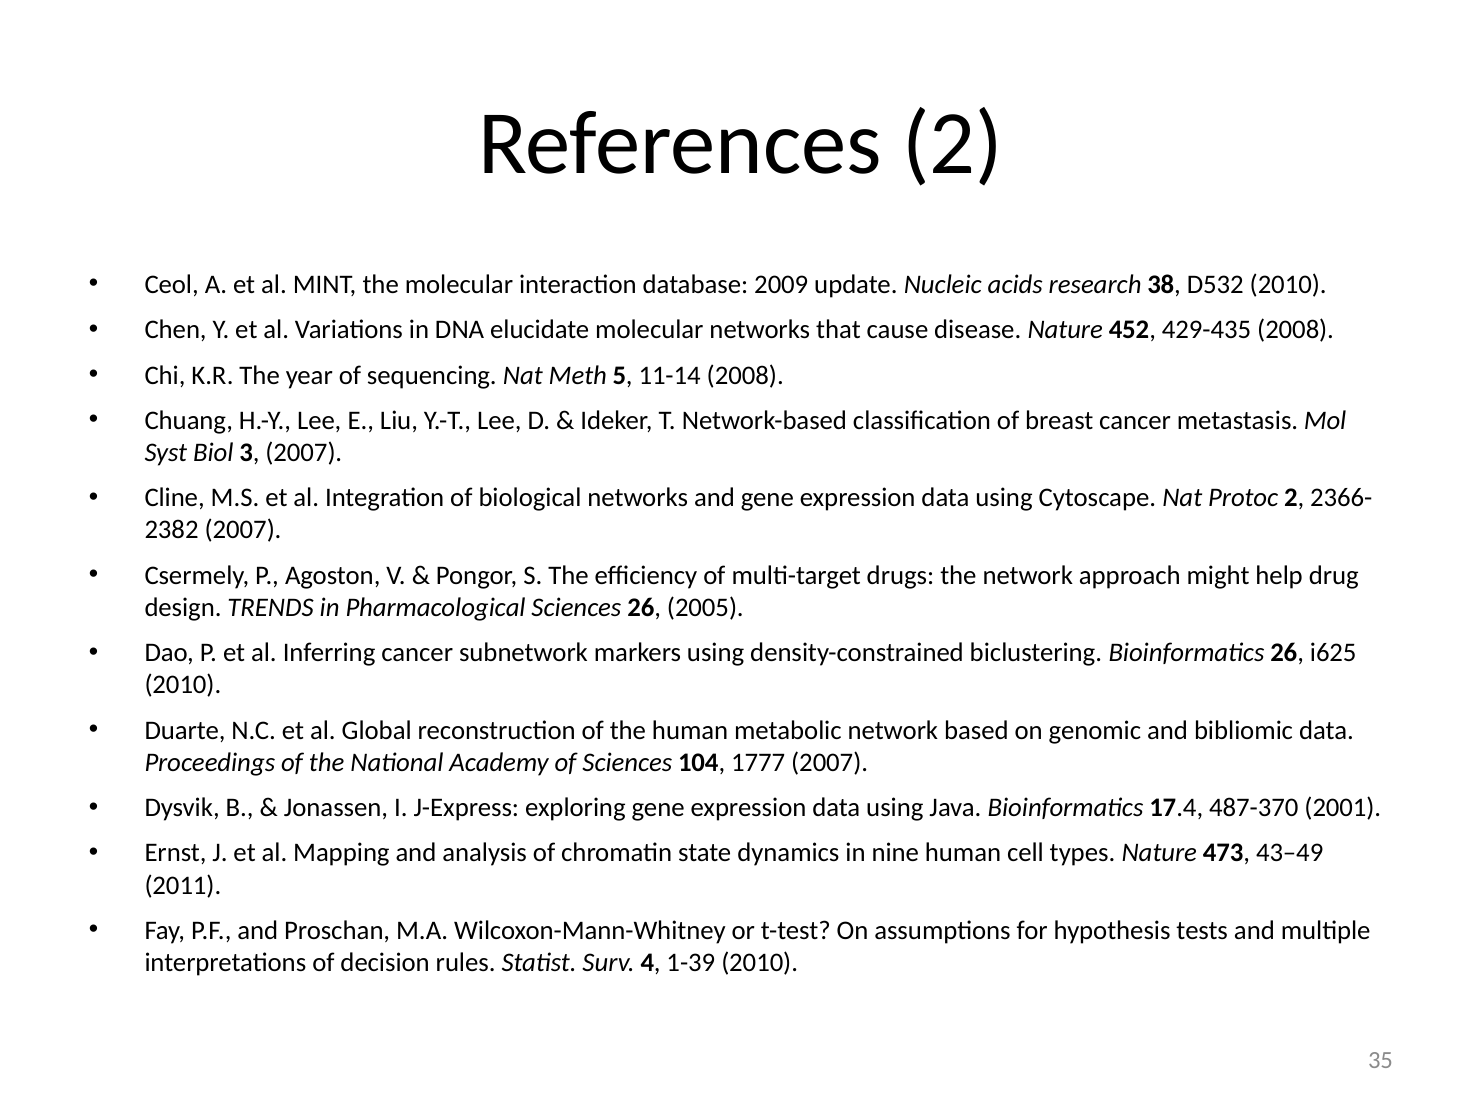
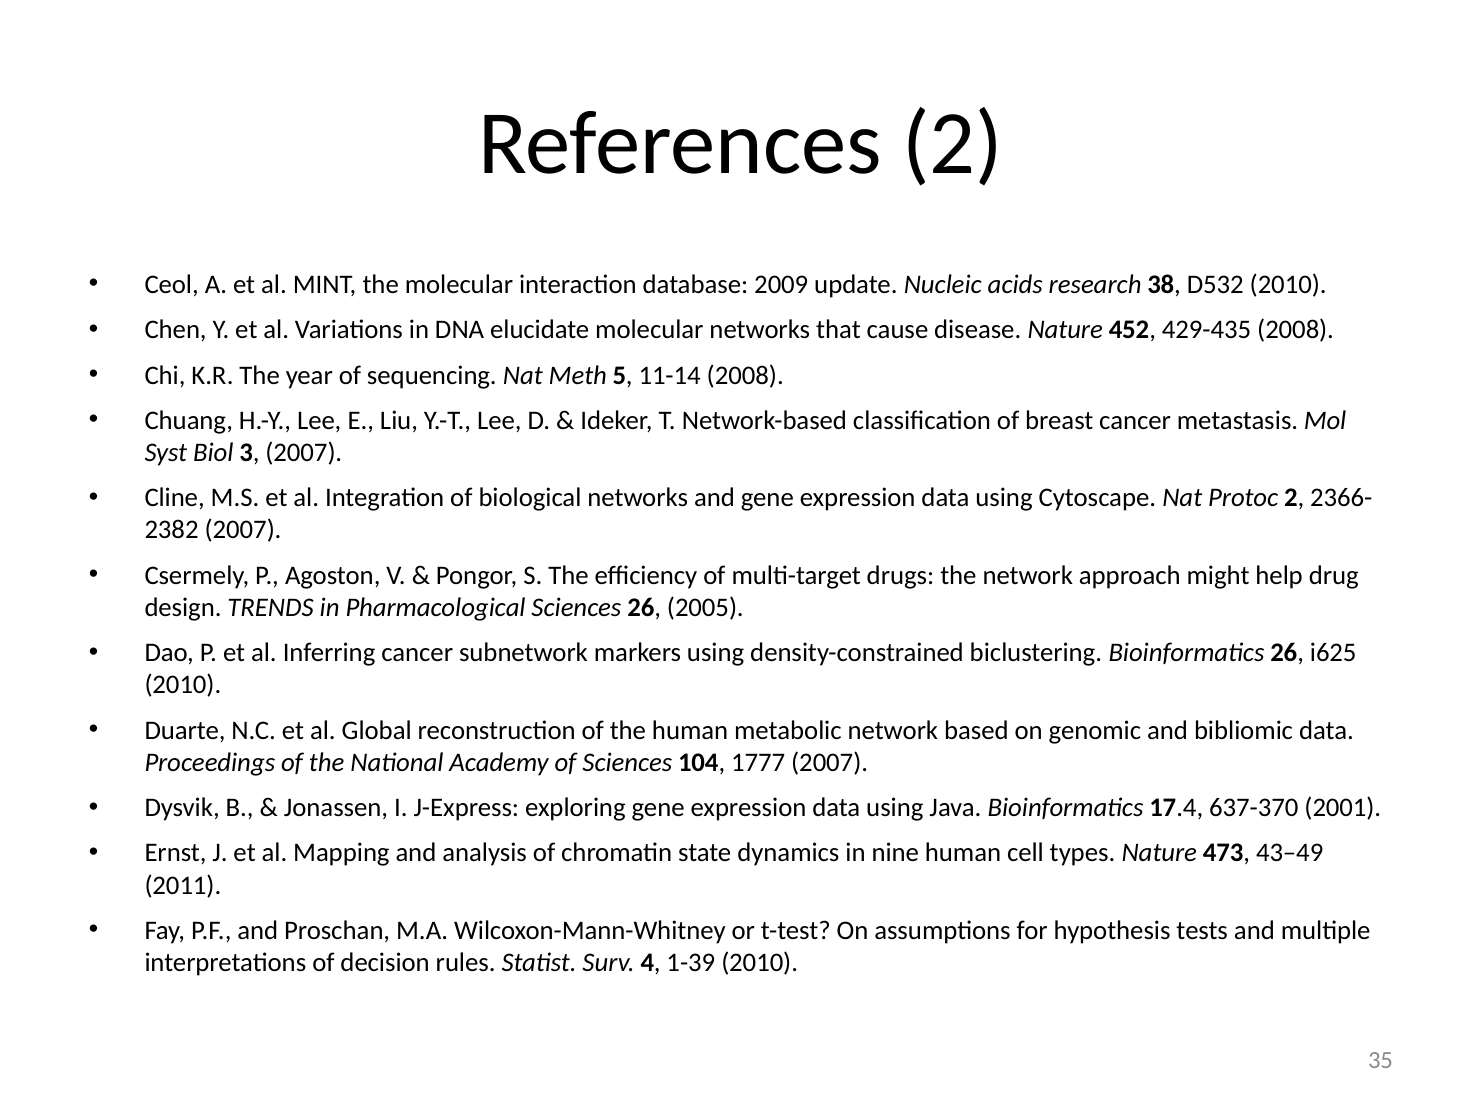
487-370: 487-370 -> 637-370 (1254, 808)
